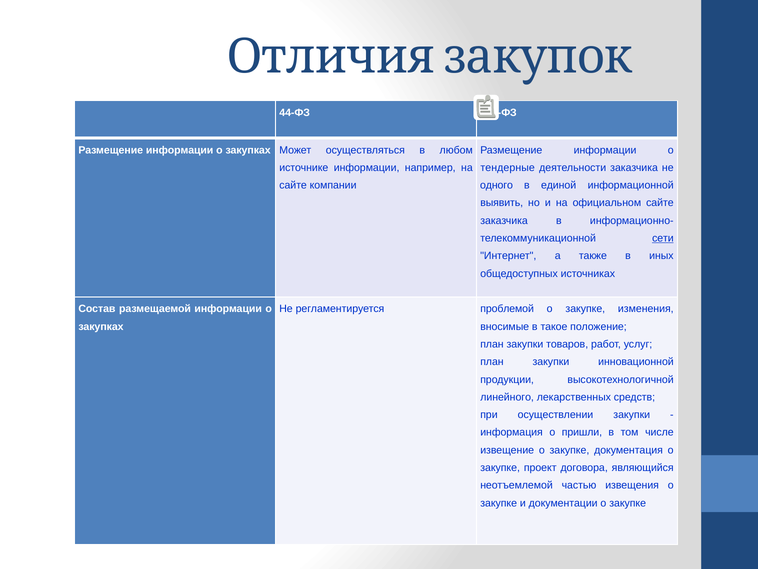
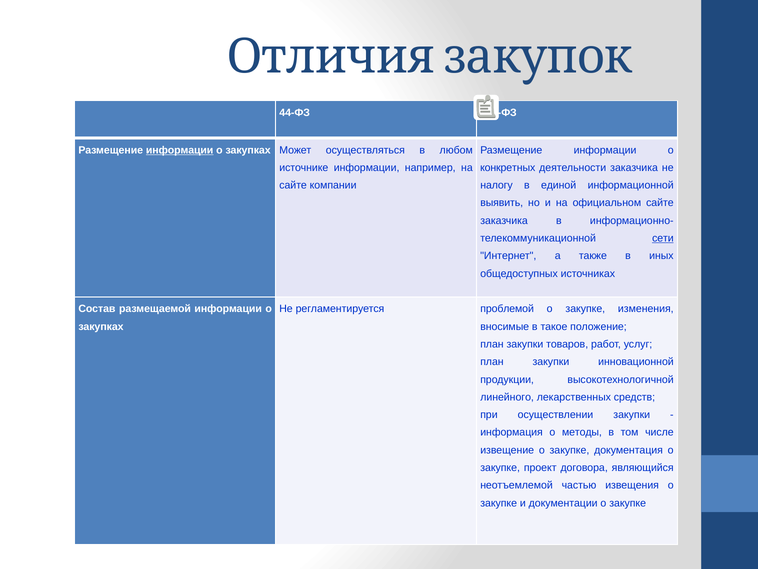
информации underline: none -> present (180, 150)
тендерные: тендерные -> конкретных (508, 168)
одного: одного -> налогу (497, 185)
пришли: пришли -> методы (582, 432)
